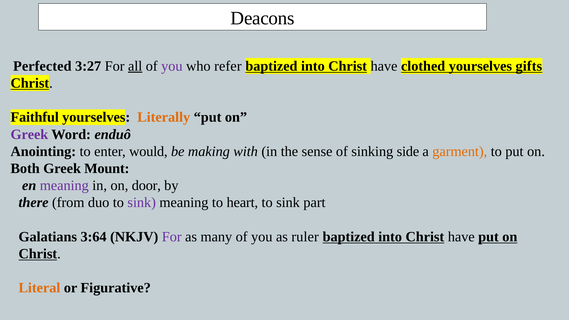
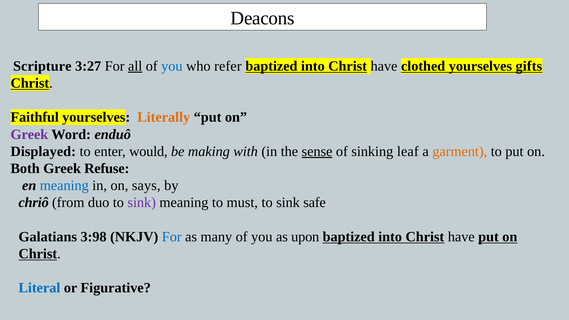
Perfected: Perfected -> Scripture (42, 66)
you colour: purple -> blue (172, 66)
Anointing: Anointing -> Displayed (43, 151)
sense underline: none -> present (317, 151)
side: side -> leaf (408, 151)
Mount: Mount -> Refuse (107, 168)
meaning colour: purple -> blue (64, 186)
door: door -> says (146, 186)
there: there -> chriô (34, 203)
heart: heart -> must (242, 203)
part: part -> safe (315, 203)
3:64: 3:64 -> 3:98 (94, 237)
For colour: purple -> blue (172, 237)
ruler: ruler -> upon (305, 237)
Literal colour: orange -> blue (39, 288)
